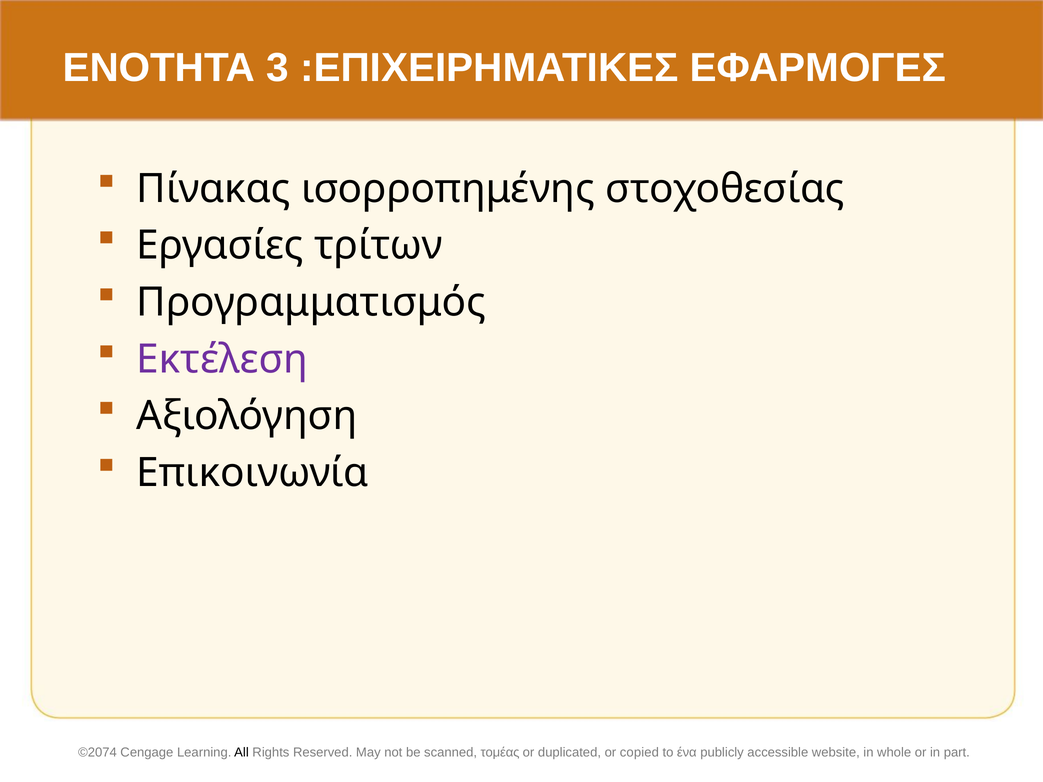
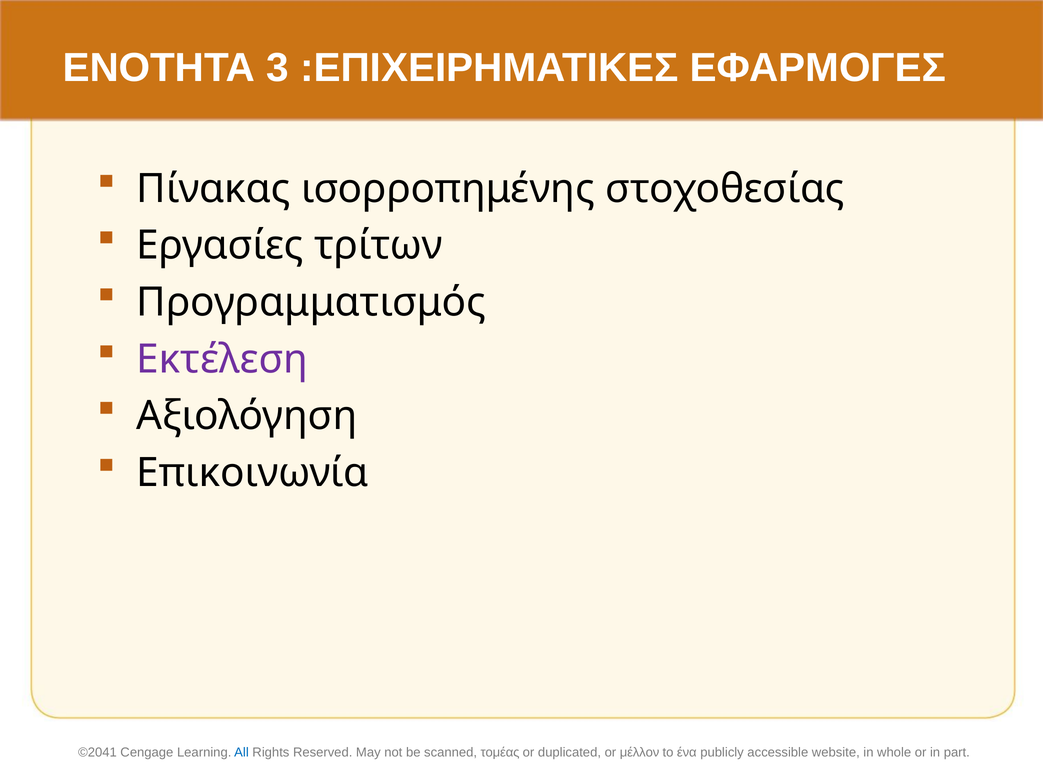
©2074: ©2074 -> ©2041 (98, 753)
All colour: black -> blue (242, 753)
copied: copied -> μέλλον (640, 753)
